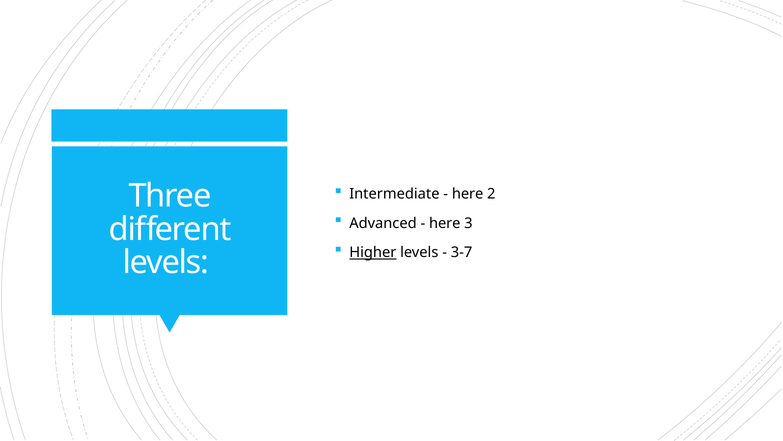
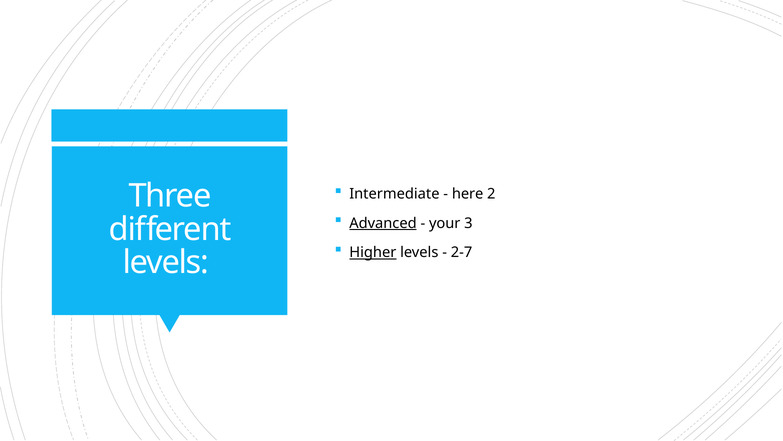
Advanced underline: none -> present (383, 223)
here: here -> your (445, 223)
3-7: 3-7 -> 2-7 (462, 252)
